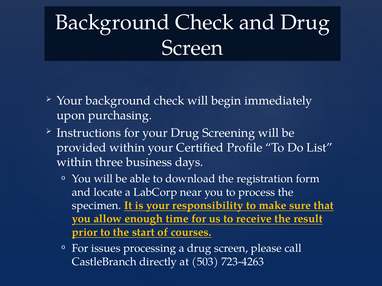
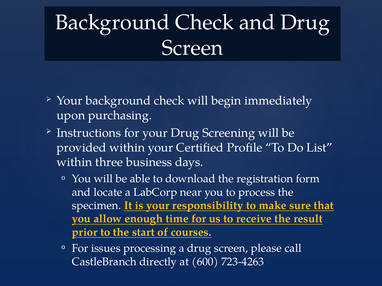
503: 503 -> 600 (205, 262)
